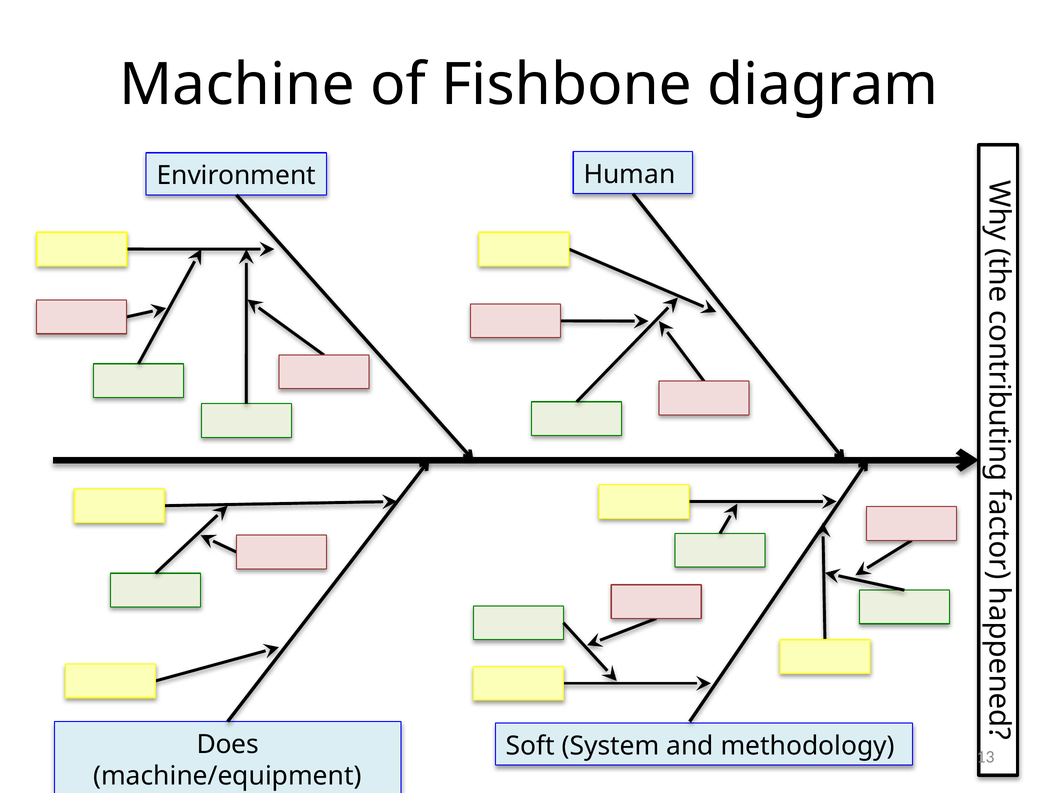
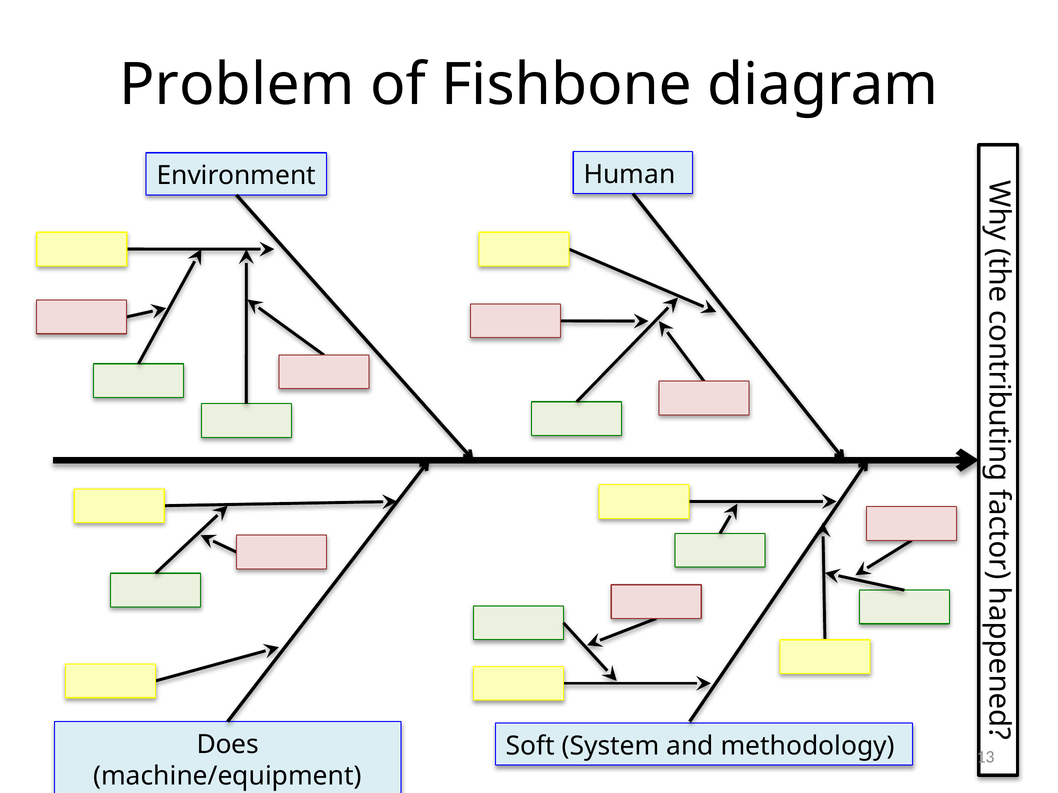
Machine: Machine -> Problem (237, 85)
